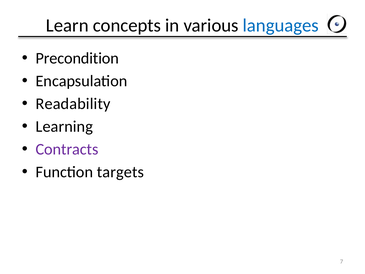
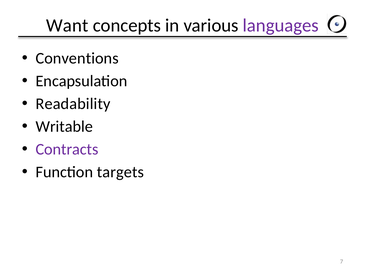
Learn: Learn -> Want (67, 25)
languages colour: blue -> purple (281, 25)
Precondition: Precondition -> Conventions (77, 58)
Learning: Learning -> Writable (64, 126)
